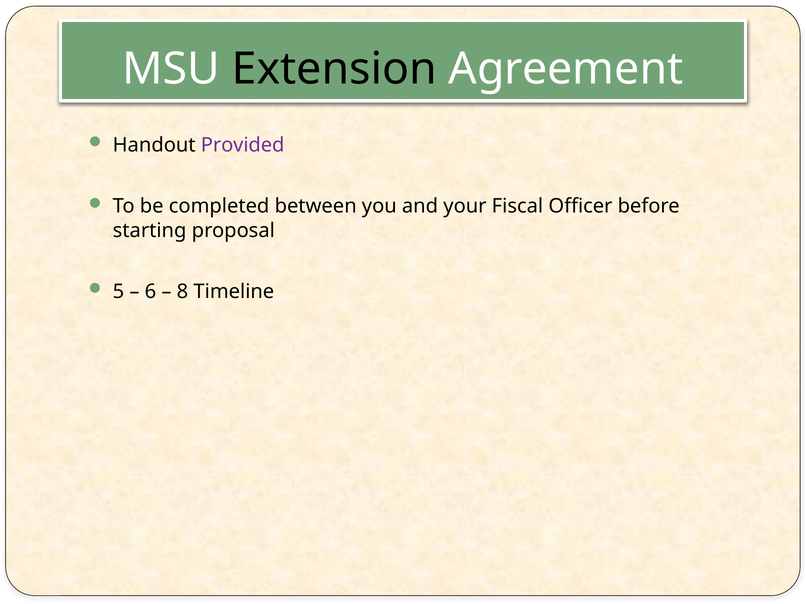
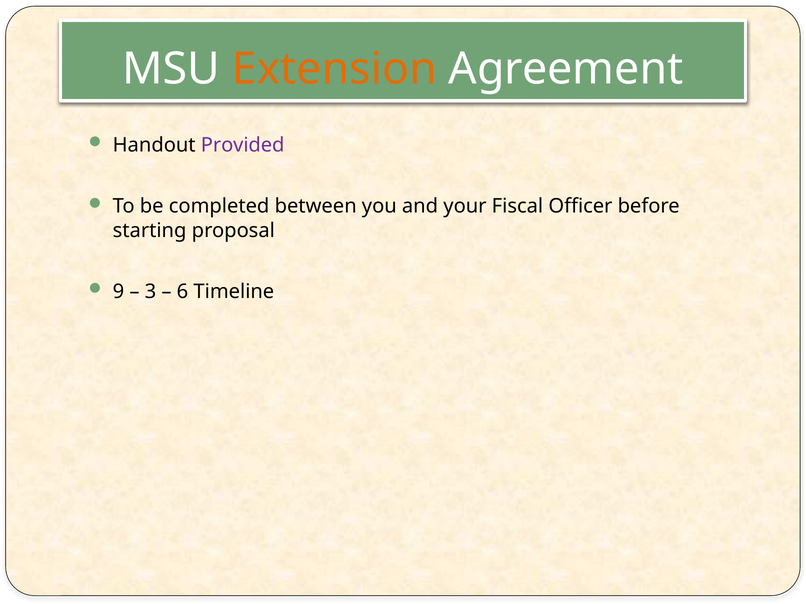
Extension colour: black -> orange (334, 69)
5: 5 -> 9 (118, 292)
6: 6 -> 3 (150, 292)
8: 8 -> 6 (182, 292)
